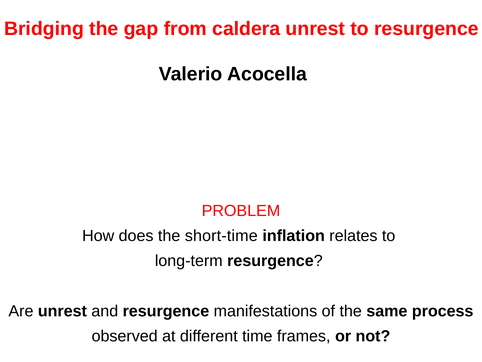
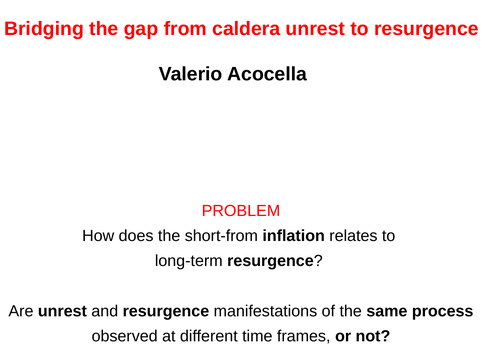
short-time: short-time -> short-from (221, 236)
